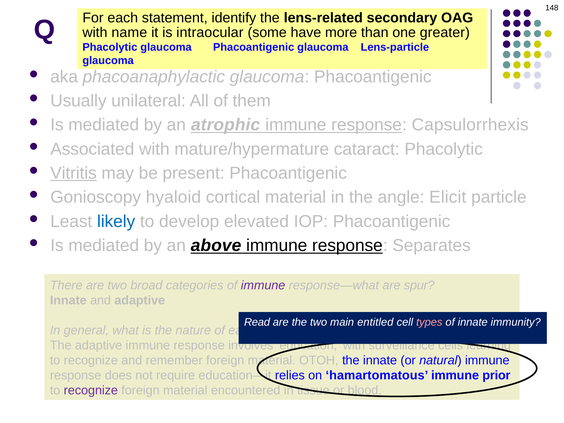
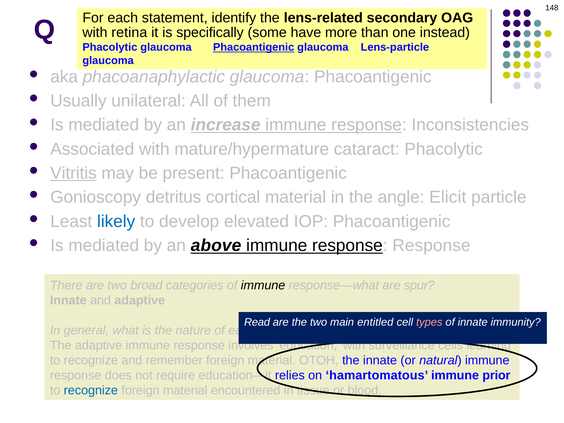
name: name -> retina (129, 32)
intraocular: intraocular -> specifically (210, 32)
greater: greater -> instead (445, 32)
Phacoantigenic underline: none -> present (254, 47)
atrophic: atrophic -> increase (226, 125)
Capsulorrhexis: Capsulorrhexis -> Inconsistencies (470, 125)
hyaloid: hyaloid -> detritus (174, 197)
response Separates: Separates -> Response (431, 245)
immune colour: purple -> black (263, 285)
recognize colour: purple -> blue (91, 391)
